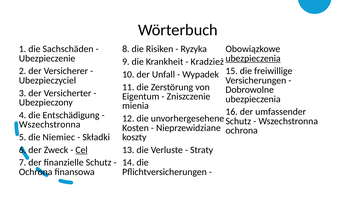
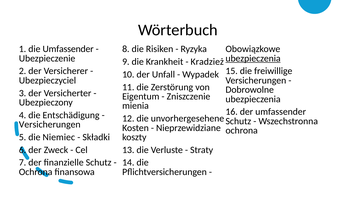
die Sachschäden: Sachschäden -> Umfassender (68, 49)
Wszechstronna: Wszechstronna -> Versicherungen (50, 125)
Cel underline: present -> none (82, 150)
